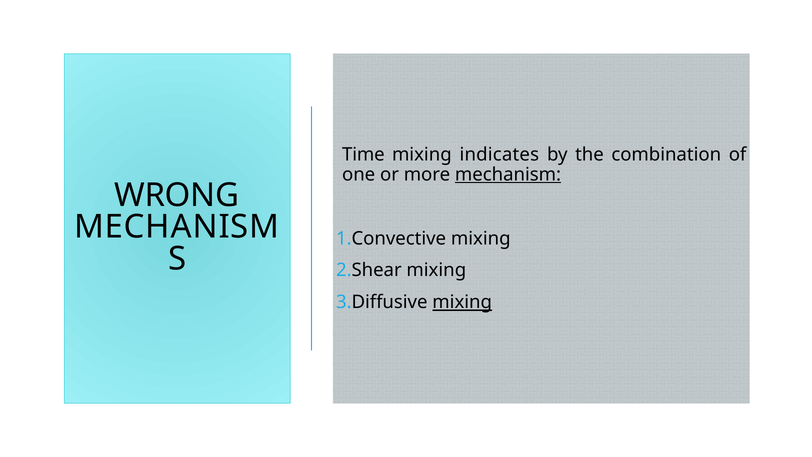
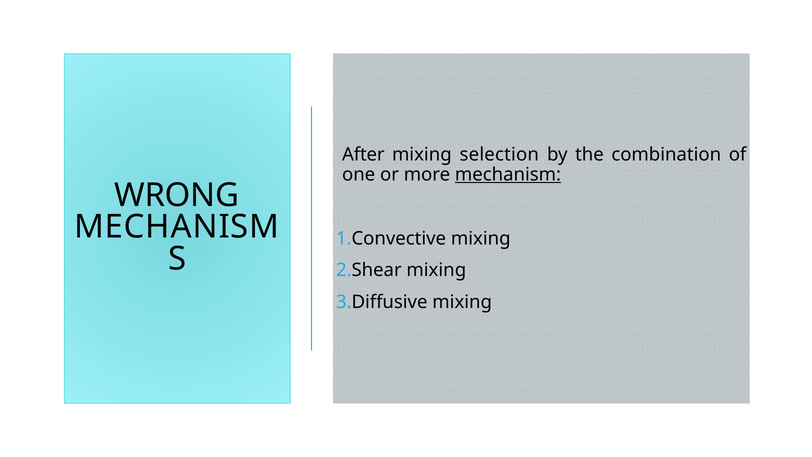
Time: Time -> After (363, 154)
indicates: indicates -> selection (499, 154)
mixing underline: present -> none (462, 302)
